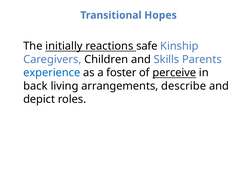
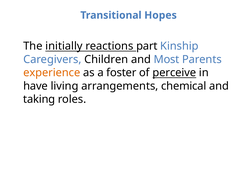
safe: safe -> part (147, 46)
Skills: Skills -> Most (167, 59)
experience colour: blue -> orange (52, 73)
back: back -> have (36, 86)
describe: describe -> chemical (184, 86)
depict: depict -> taking (39, 99)
